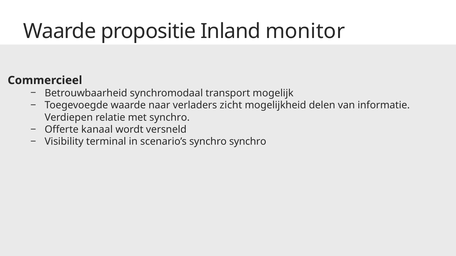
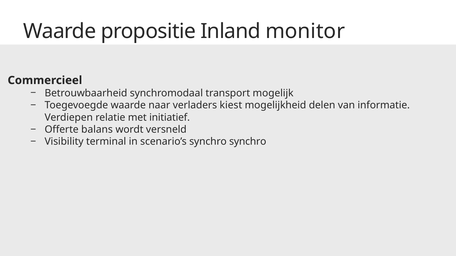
zicht: zicht -> kiest (231, 105)
met synchro: synchro -> initiatief (170, 118)
kanaal: kanaal -> balans (97, 130)
